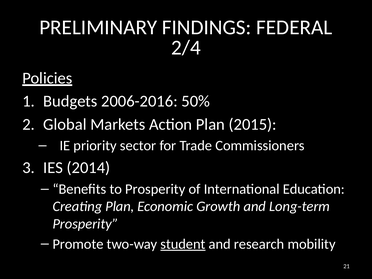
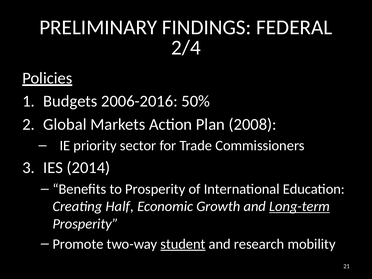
2015: 2015 -> 2008 (253, 124)
Creating Plan: Plan -> Half (120, 206)
Long-term underline: none -> present (300, 206)
